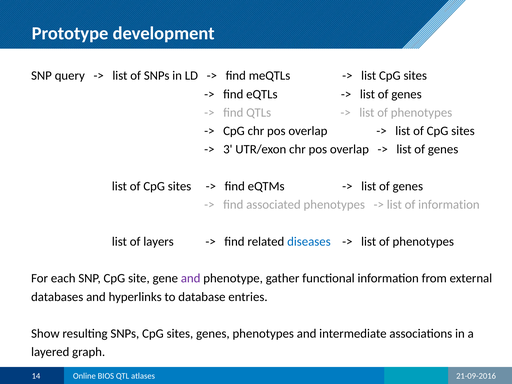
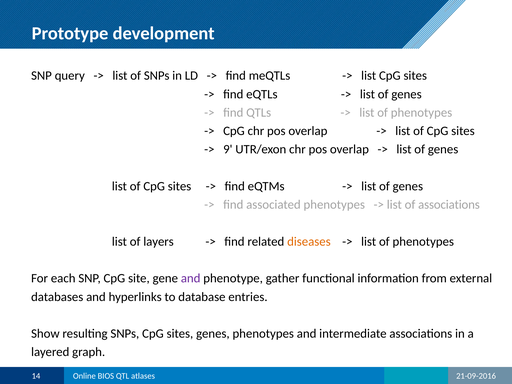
3: 3 -> 9 (228, 149)
of information: information -> associations (449, 205)
diseases colour: blue -> orange (309, 242)
